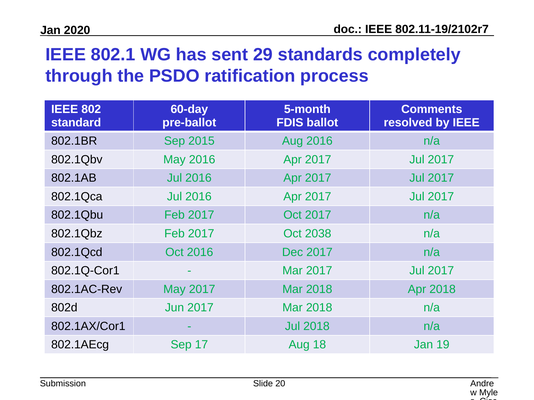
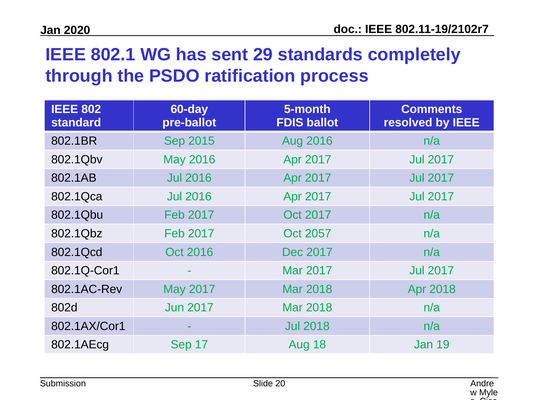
2038: 2038 -> 2057 (318, 234)
